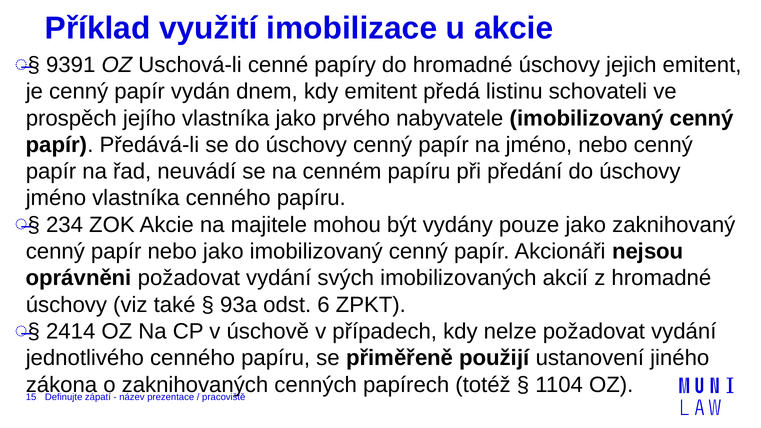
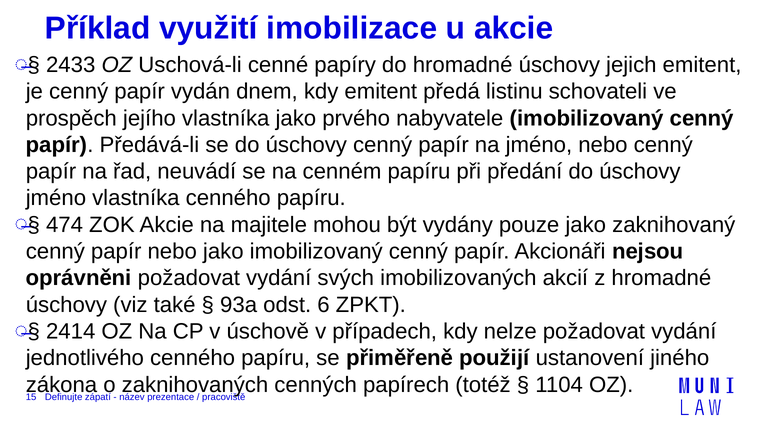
9391: 9391 -> 2433 (71, 65)
234: 234 -> 474 (65, 225)
